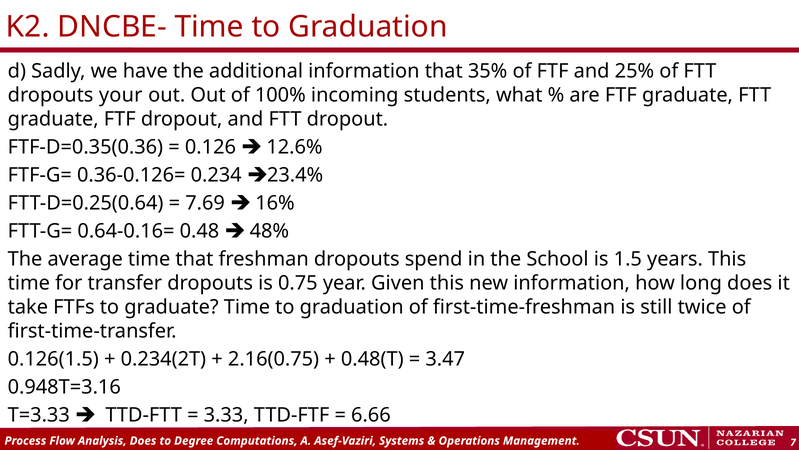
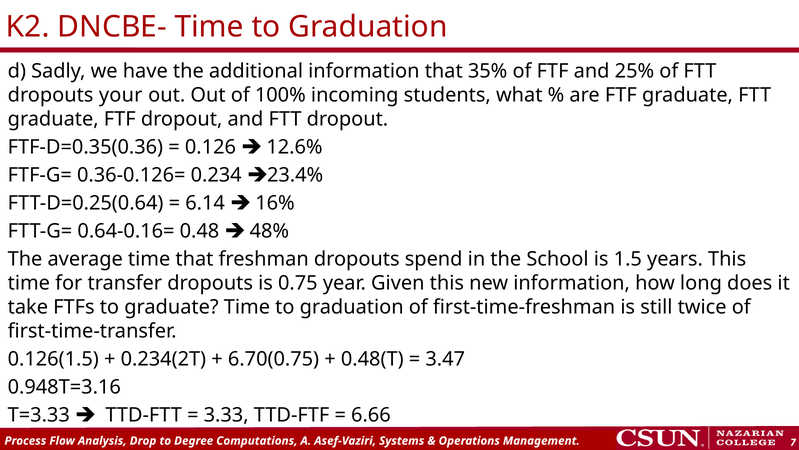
7.69: 7.69 -> 6.14 (205, 203)
2.16(0.75: 2.16(0.75 -> 6.70(0.75 (274, 359)
Does: Does -> Drop (143, 440)
